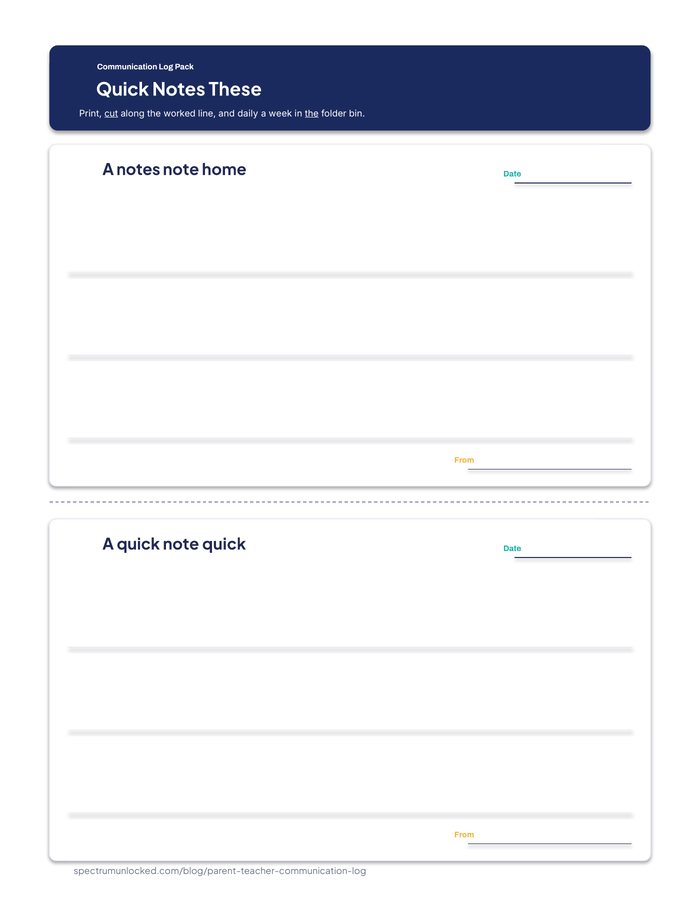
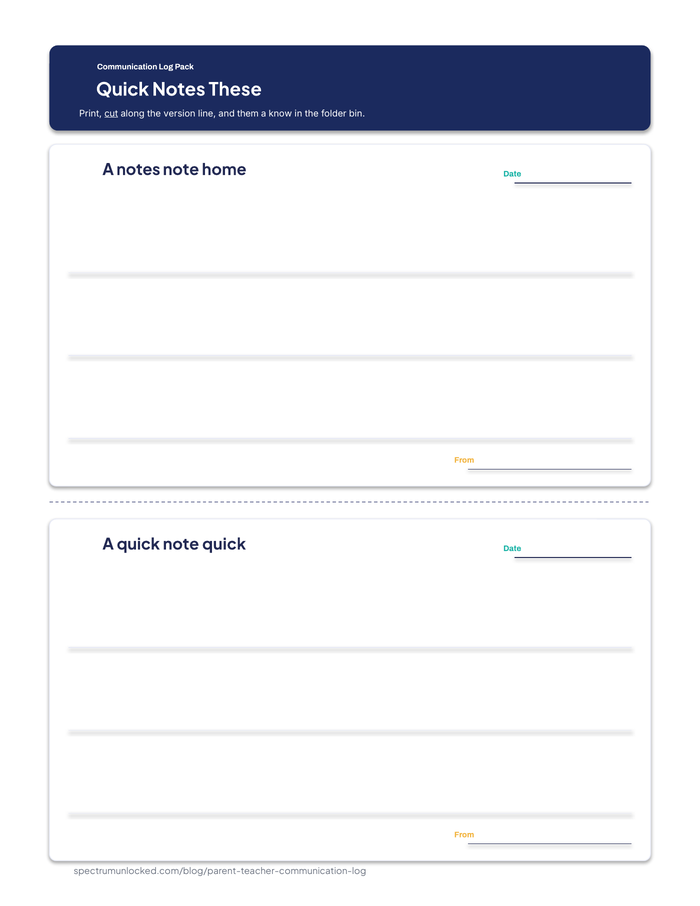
worked: worked -> version (180, 113)
daily: daily -> them (248, 113)
week: week -> know (280, 113)
the underline: present -> none (312, 113)
